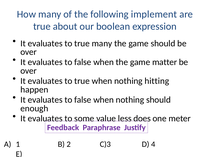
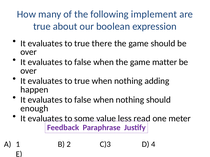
true many: many -> there (102, 43)
hitting: hitting -> adding (157, 81)
does: does -> read (142, 119)
